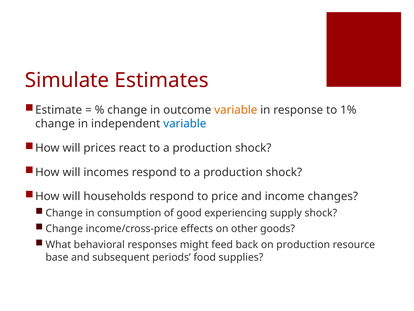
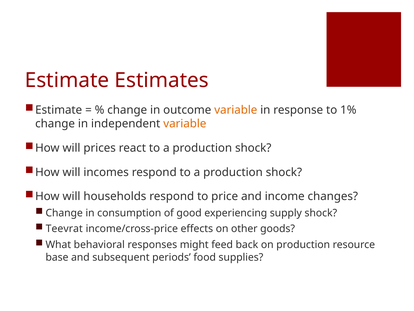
Simulate: Simulate -> Estimate (67, 80)
variable colour: blue -> orange (185, 124)
Change: Change -> Teevrat (64, 229)
